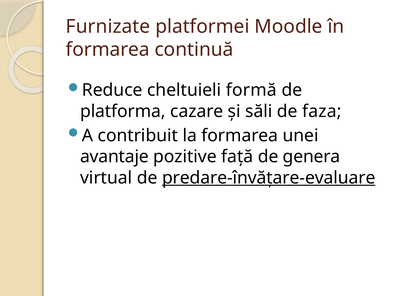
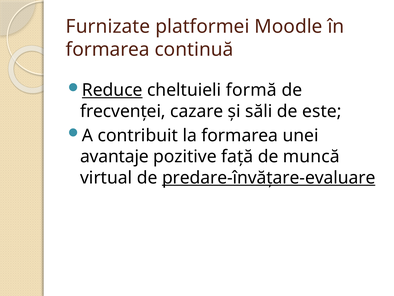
Reduce underline: none -> present (112, 90)
platforma: platforma -> frecvenţei (123, 111)
faza: faza -> este (322, 111)
genera: genera -> muncă (311, 156)
